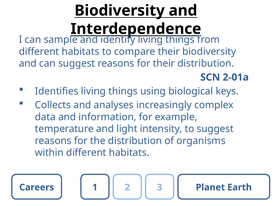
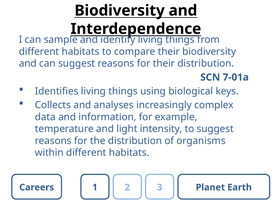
2-01a: 2-01a -> 7-01a (236, 77)
